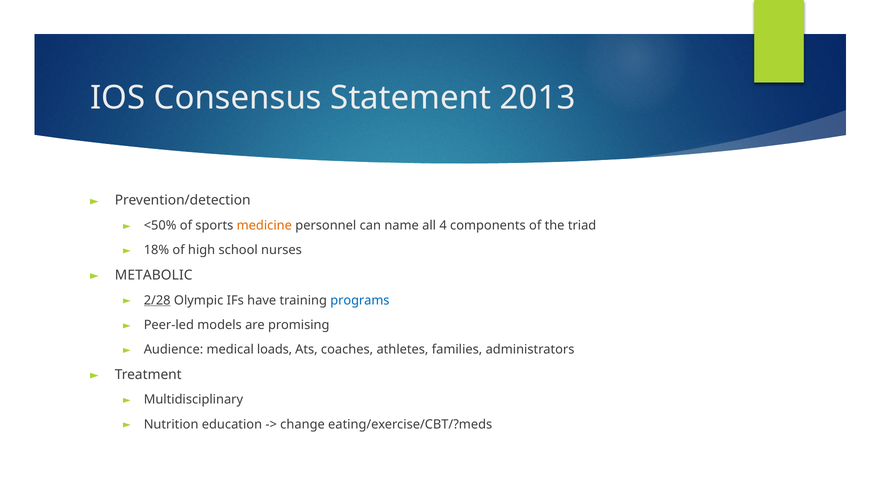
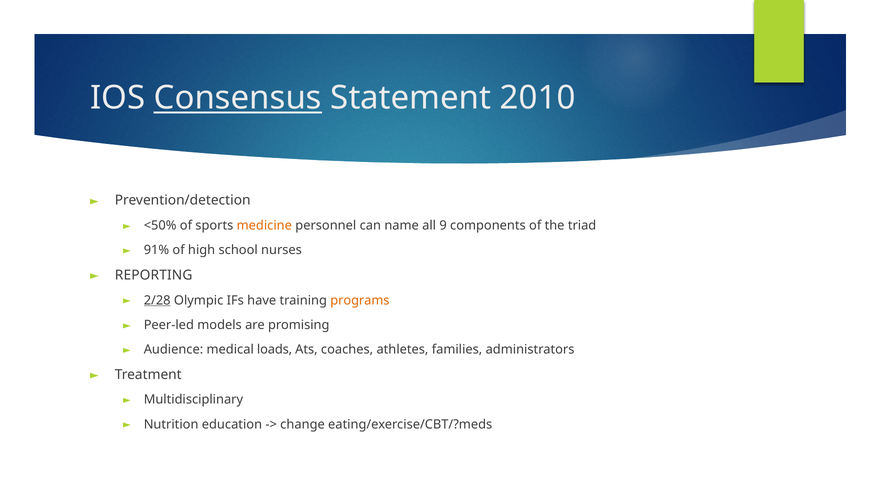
Consensus underline: none -> present (238, 98)
2013: 2013 -> 2010 (538, 98)
4: 4 -> 9 (443, 226)
18%: 18% -> 91% (156, 250)
METABOLIC: METABOLIC -> REPORTING (154, 276)
programs colour: blue -> orange (360, 301)
